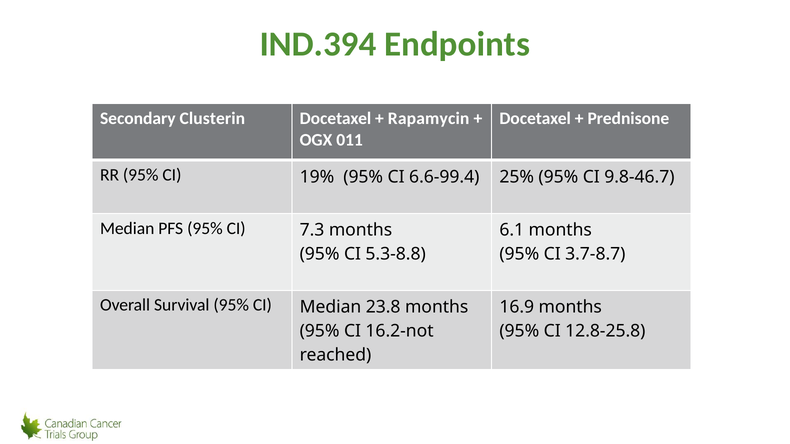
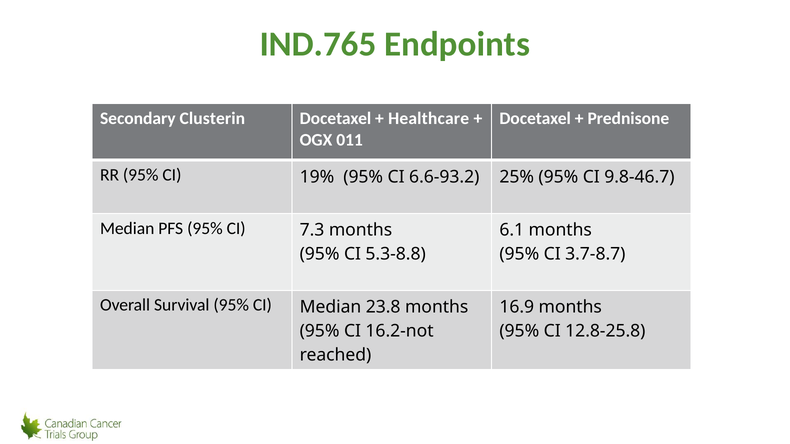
IND.394: IND.394 -> IND.765 (318, 44)
Rapamycin: Rapamycin -> Healthcare (429, 118)
6.6-99.4: 6.6-99.4 -> 6.6-93.2 (444, 177)
